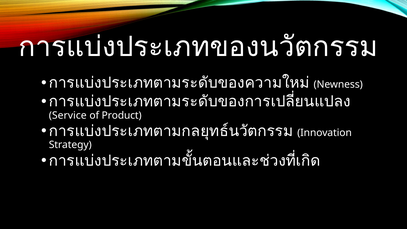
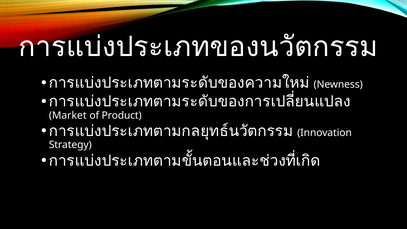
Service: Service -> Market (68, 115)
